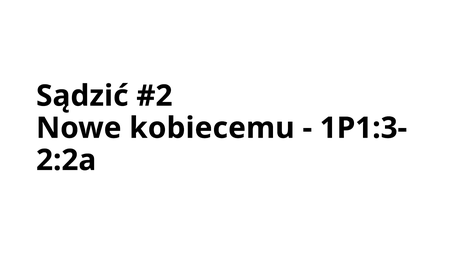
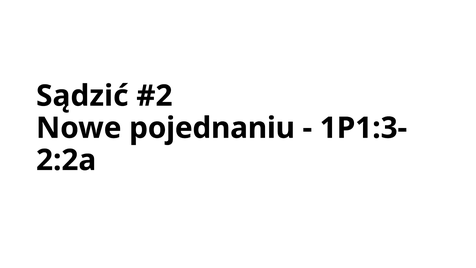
kobiecemu: kobiecemu -> pojednaniu (212, 128)
